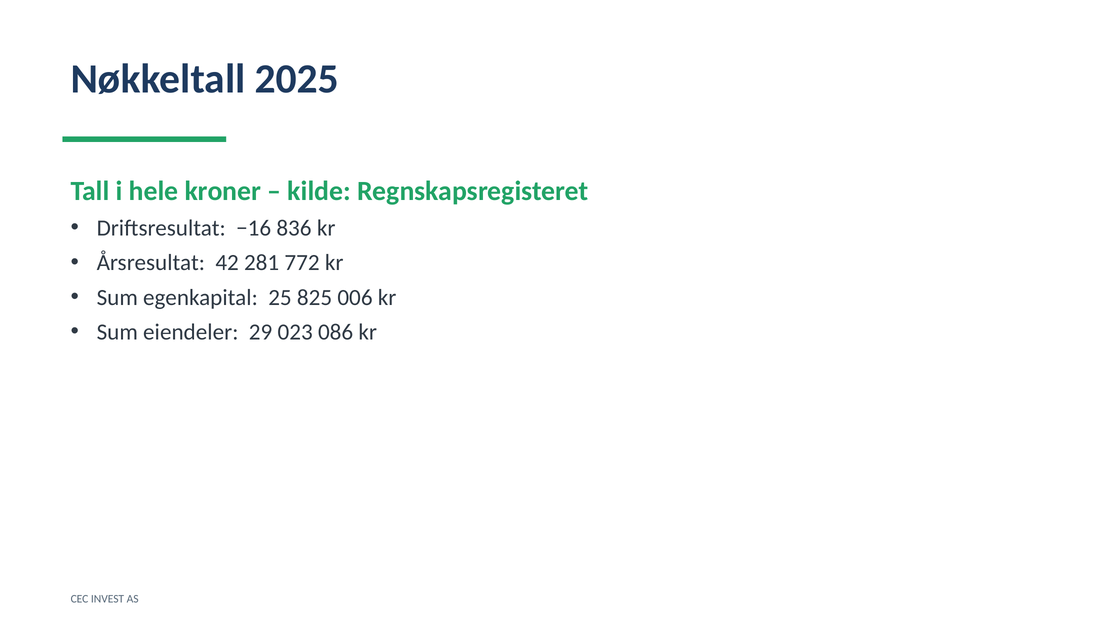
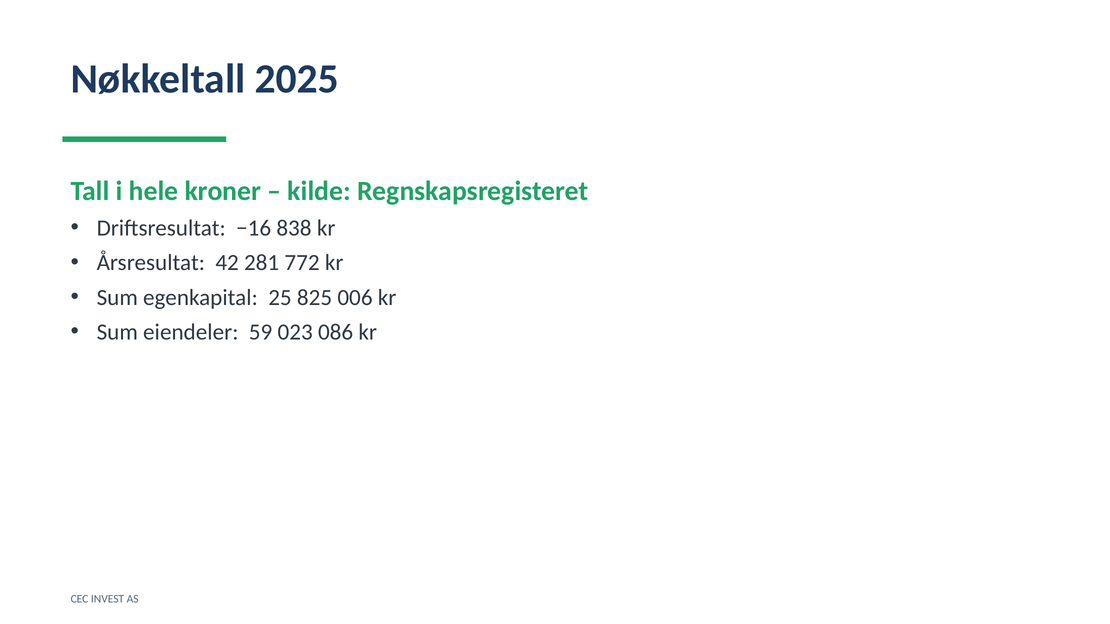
836: 836 -> 838 (294, 228)
29: 29 -> 59 (261, 332)
